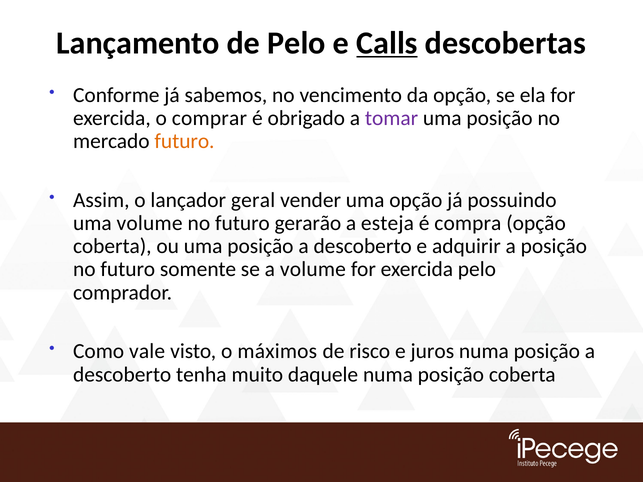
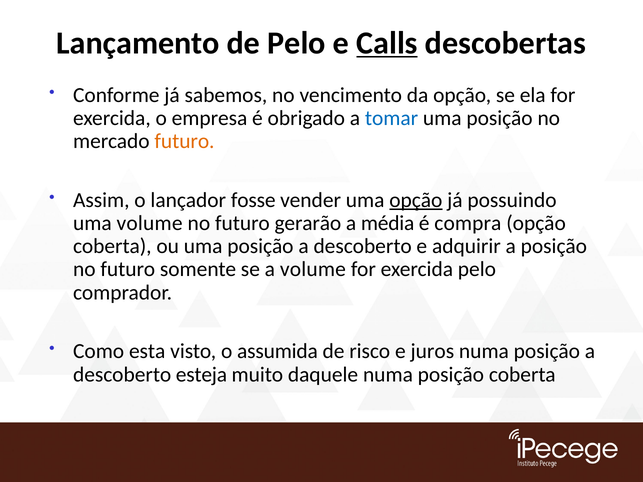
comprar: comprar -> empresa (210, 118)
tomar colour: purple -> blue (392, 118)
geral: geral -> fosse (253, 200)
opção underline: none -> present (416, 200)
esteja: esteja -> média (388, 223)
vale: vale -> esta (147, 351)
máximos: máximos -> assumida (277, 351)
tenha: tenha -> esteja (201, 375)
